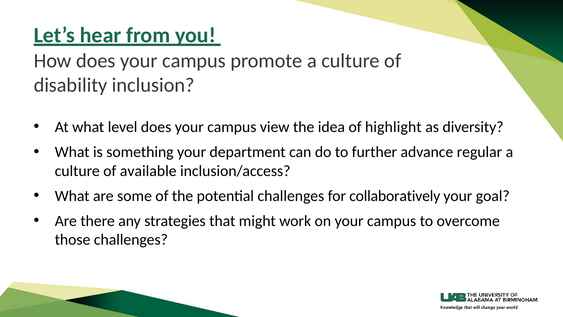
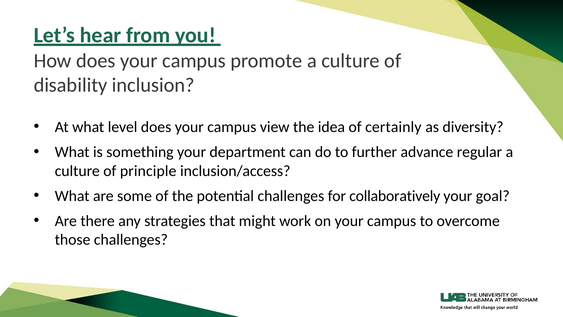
highlight: highlight -> certainly (393, 127)
available: available -> principle (148, 171)
